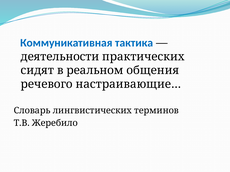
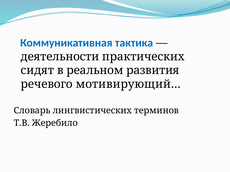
общения: общения -> развития (153, 71)
настраивающие…: настраивающие… -> мотивирующий… (128, 84)
